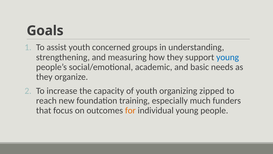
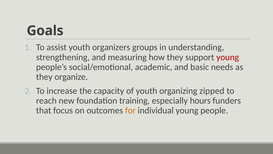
concerned: concerned -> organizers (111, 47)
young colour: blue -> red (228, 57)
much: much -> hours (200, 100)
